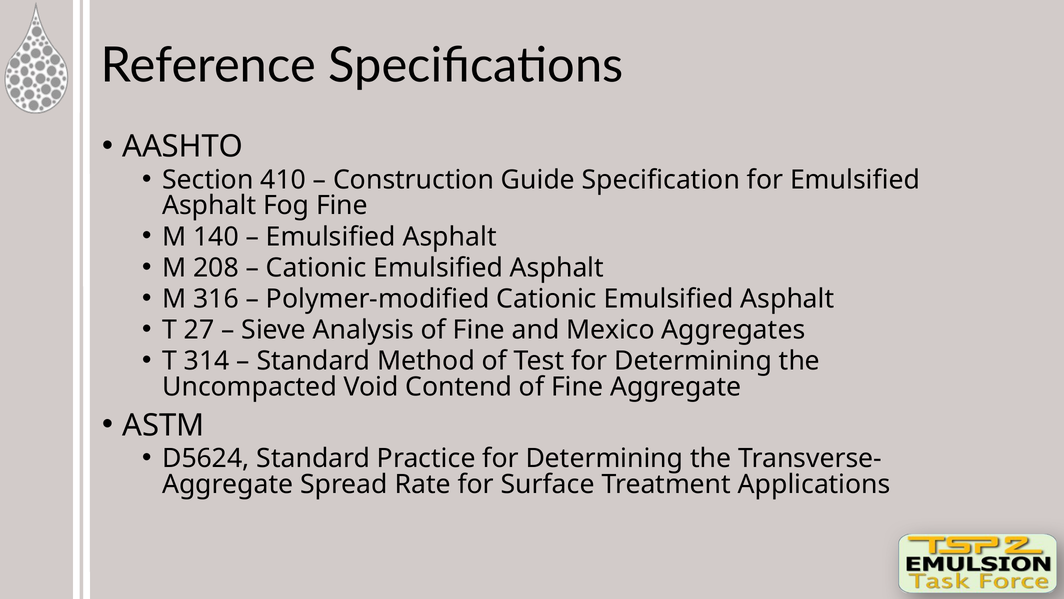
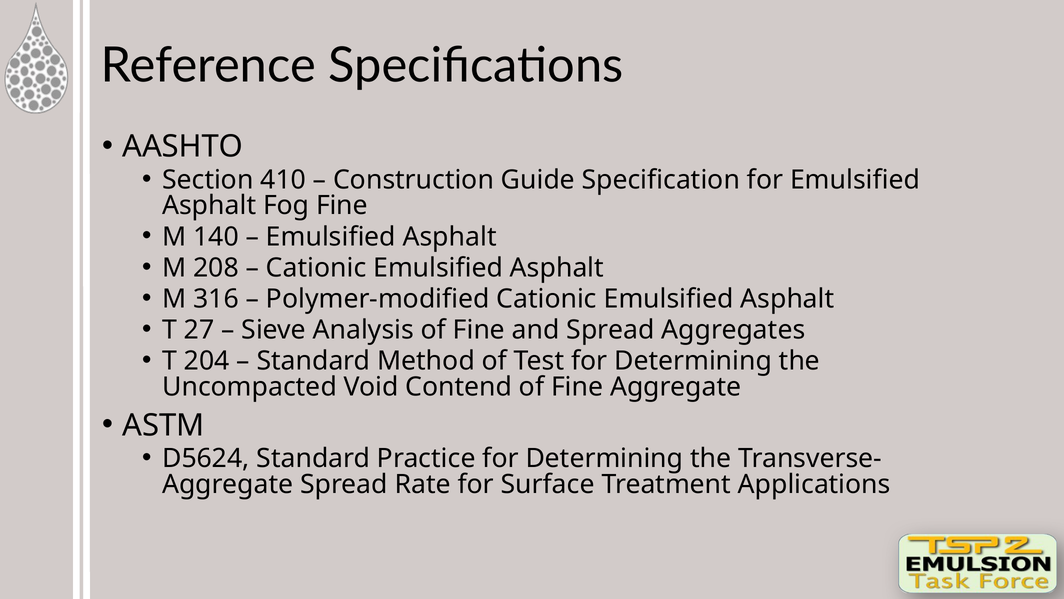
and Mexico: Mexico -> Spread (611, 330)
314: 314 -> 204 (207, 361)
